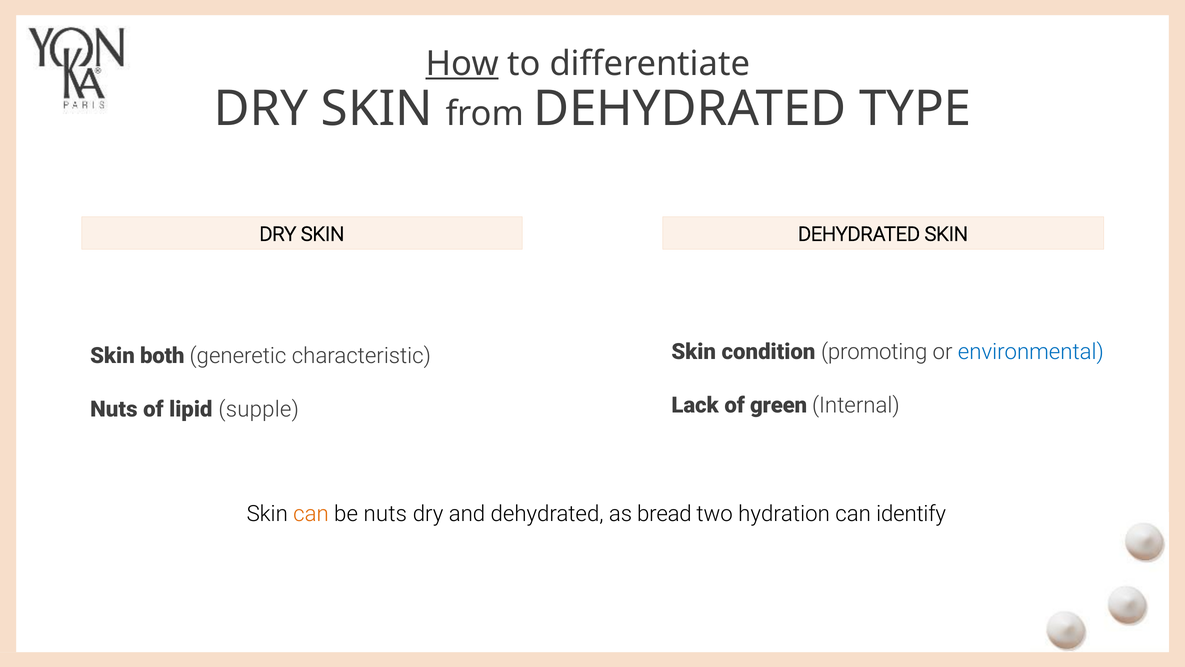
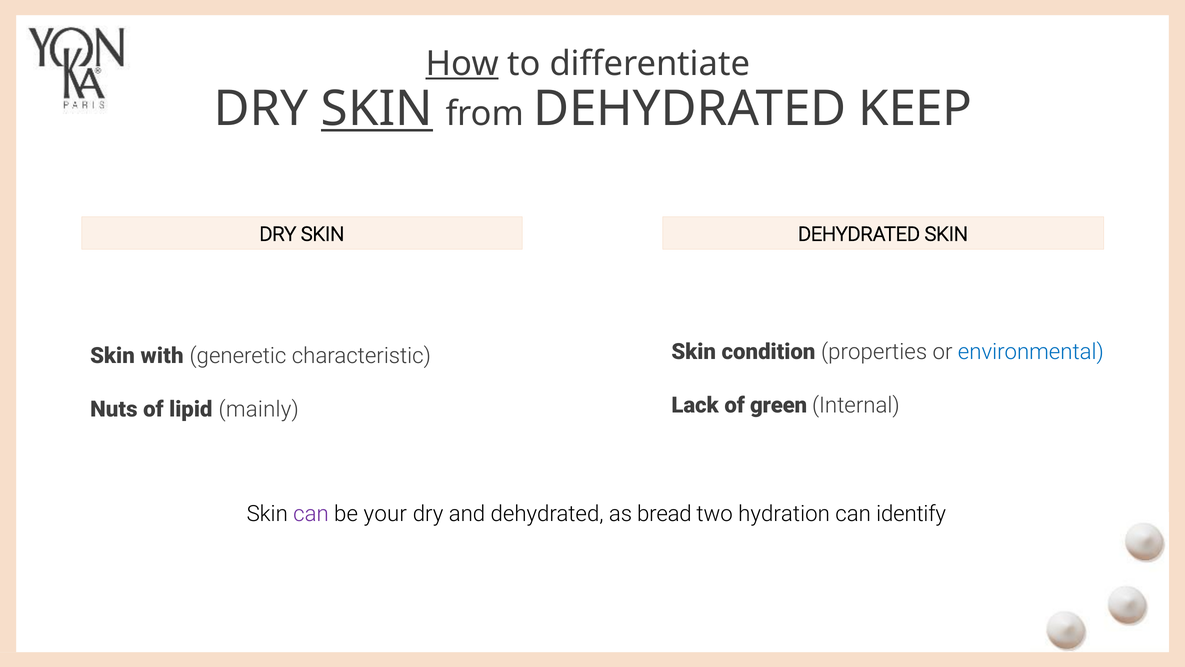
SKIN underline: none -> present (377, 109)
TYPE: TYPE -> KEEP (915, 109)
promoting: promoting -> properties (874, 352)
both: both -> with (162, 356)
supple: supple -> mainly (259, 409)
can colour: orange -> purple (311, 514)
be nuts: nuts -> your (385, 514)
